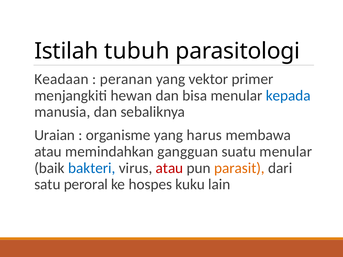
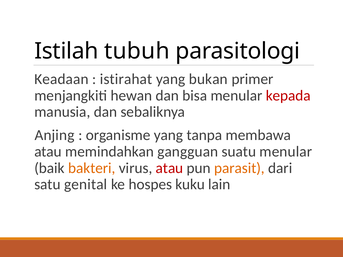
peranan: peranan -> istirahat (126, 79)
vektor: vektor -> bukan (208, 79)
kepada colour: blue -> red (288, 96)
Uraian: Uraian -> Anjing (55, 135)
harus: harus -> tanpa (204, 135)
bakteri colour: blue -> orange (92, 168)
peroral: peroral -> genital (86, 185)
